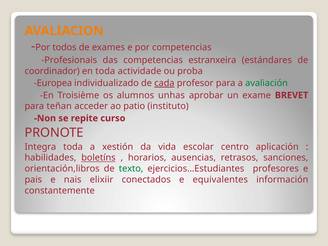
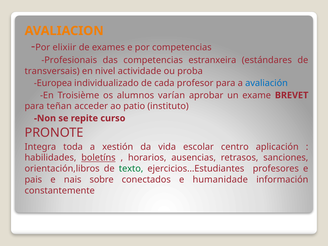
todos: todos -> elixiir (64, 47)
coordinador: coordinador -> transversais (52, 71)
en toda: toda -> nivel (105, 71)
cada underline: present -> none (164, 83)
avaliación colour: green -> blue (266, 83)
unhas: unhas -> varían (171, 95)
elixiir: elixiir -> sobre (102, 180)
equivalentes: equivalentes -> humanidade (220, 180)
